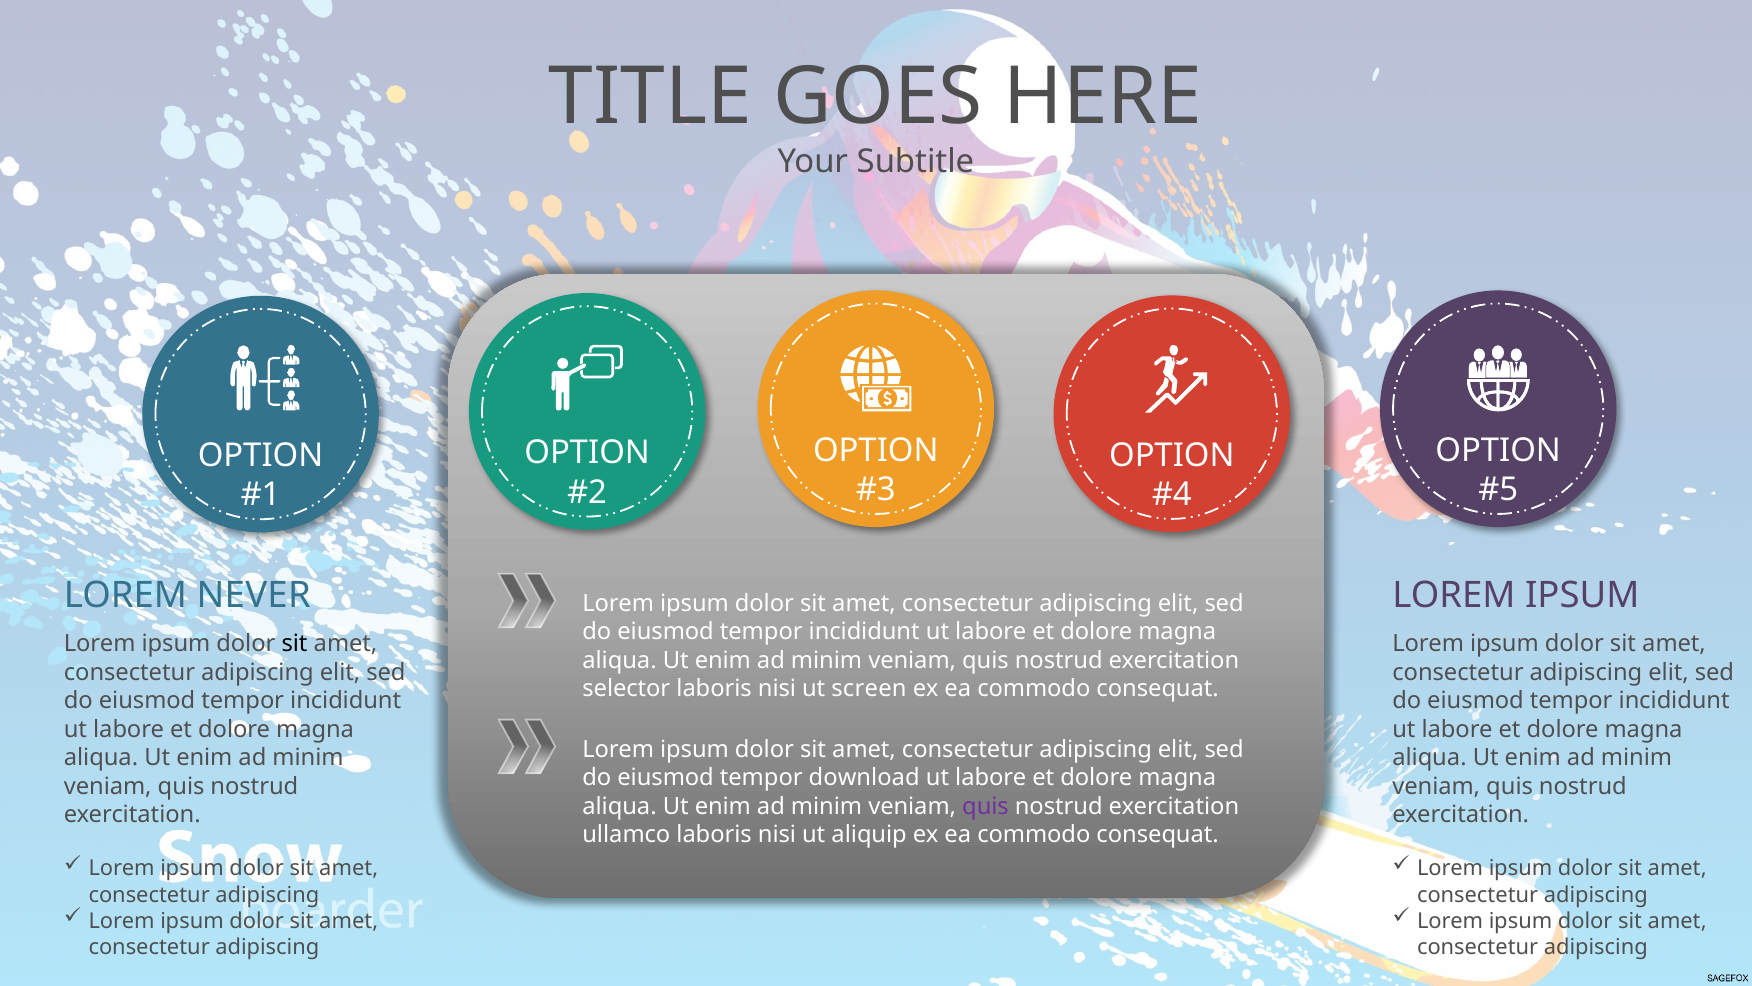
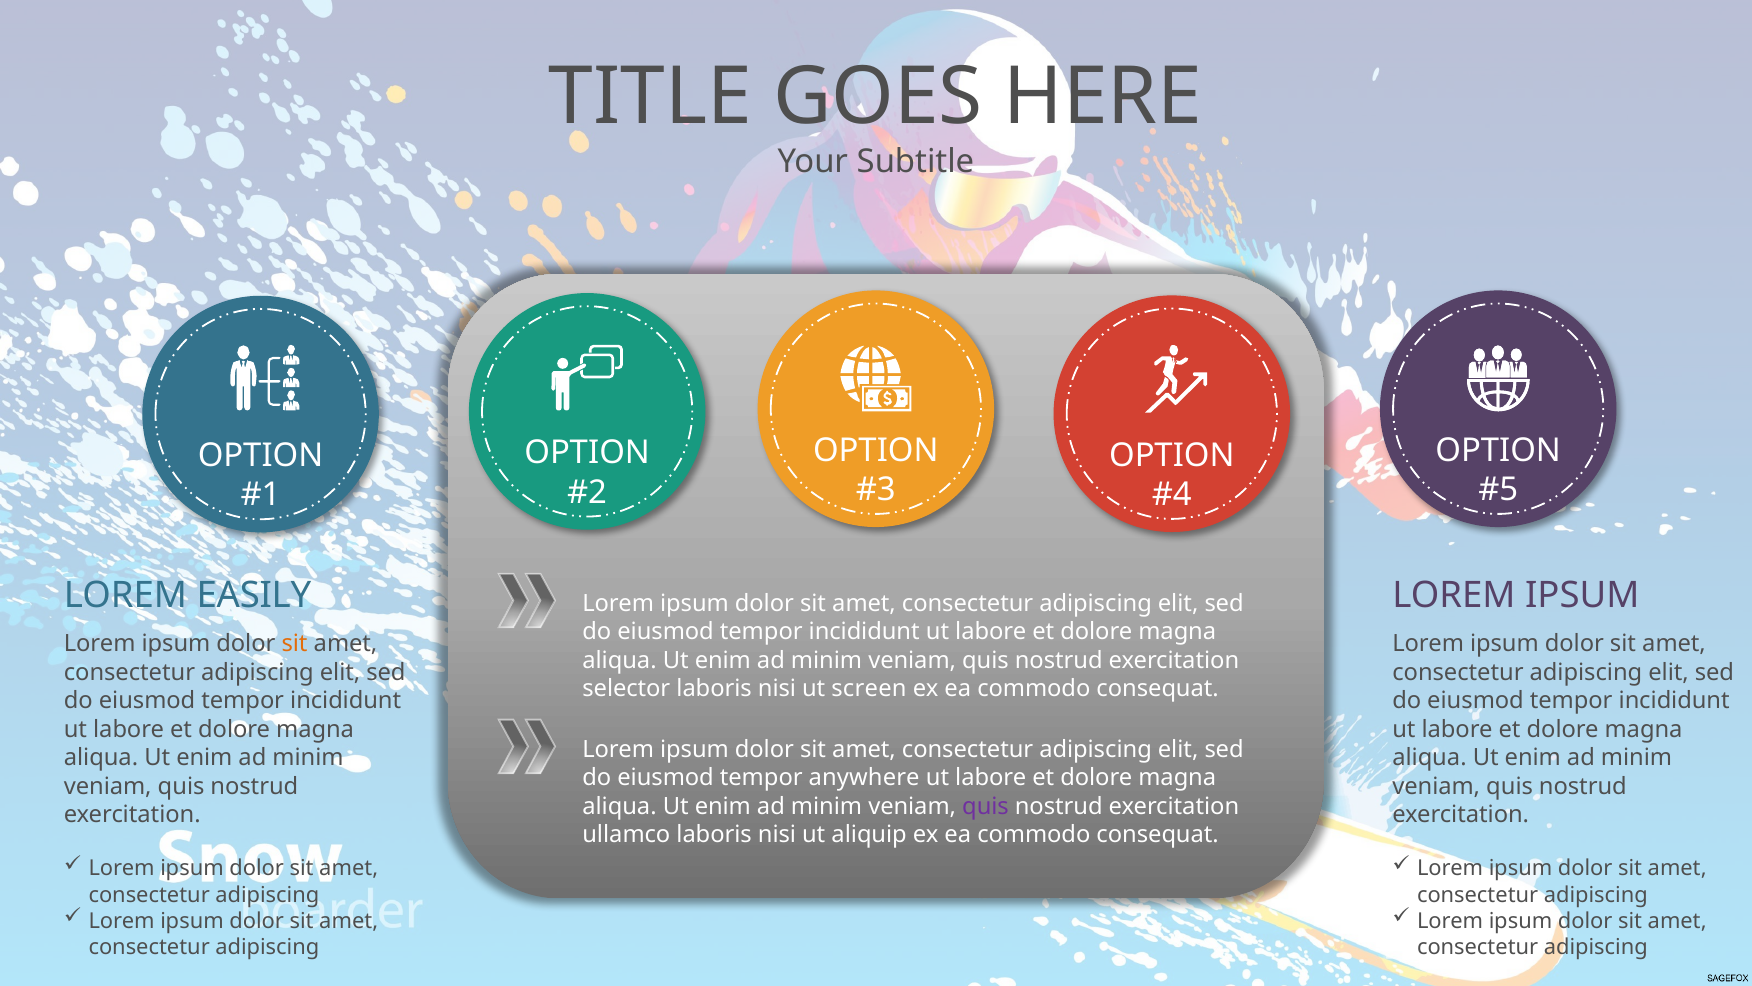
NEVER: NEVER -> EASILY (254, 596)
sit colour: black -> orange (295, 644)
download: download -> anywhere (864, 778)
